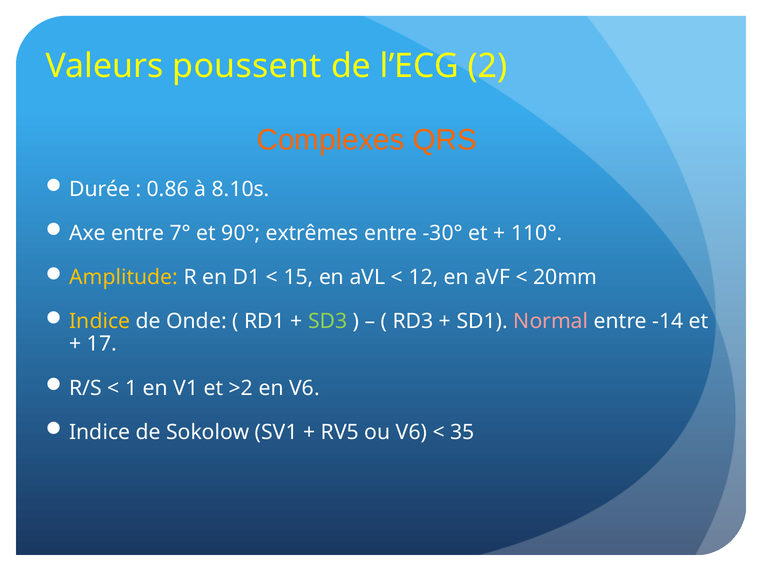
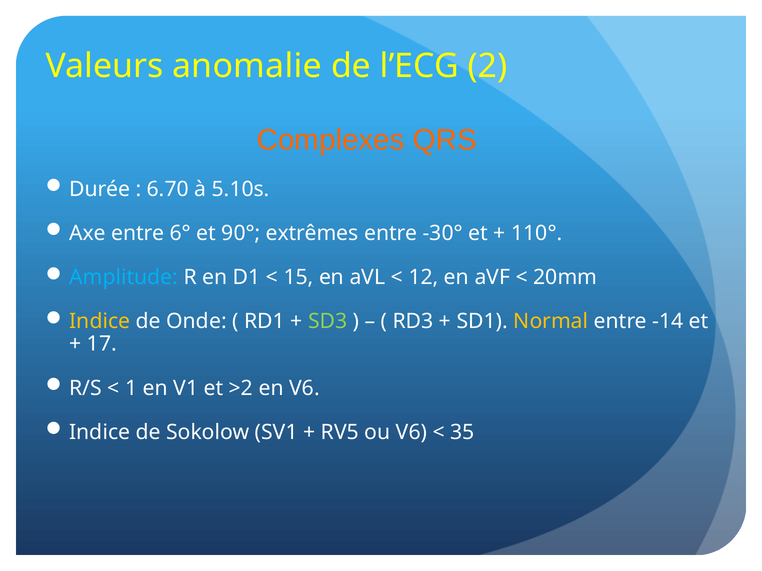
poussent: poussent -> anomalie (247, 66)
0.86: 0.86 -> 6.70 (168, 189)
8.10s: 8.10s -> 5.10s (241, 189)
7°: 7° -> 6° (180, 233)
Amplitude colour: yellow -> light blue (124, 277)
Normal colour: pink -> yellow (551, 321)
